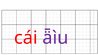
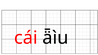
ǟìu colour: purple -> black (55, 38)
